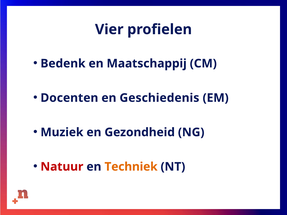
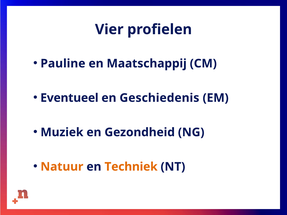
Bedenk: Bedenk -> Pauline (63, 64)
Docenten: Docenten -> Eventueel (69, 98)
Natuur colour: red -> orange (62, 167)
